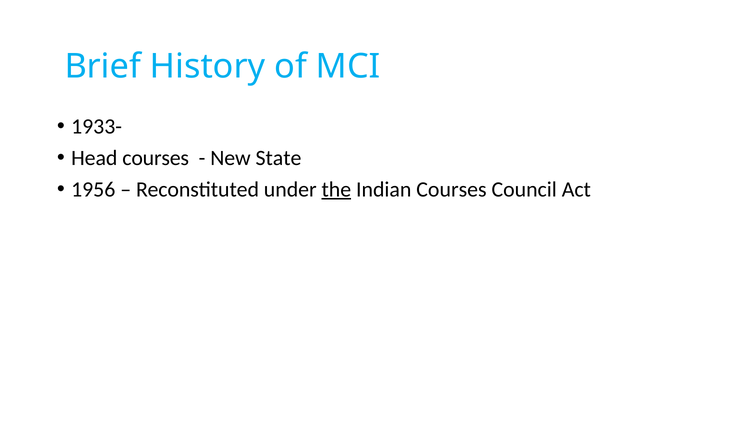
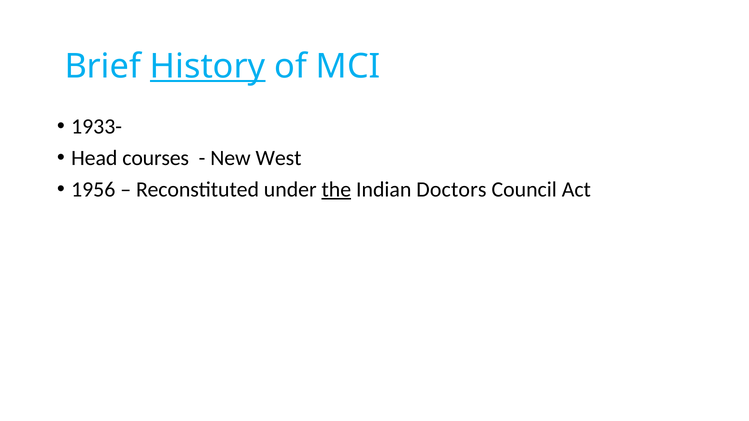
History underline: none -> present (208, 66)
State: State -> West (279, 158)
Indian Courses: Courses -> Doctors (451, 189)
